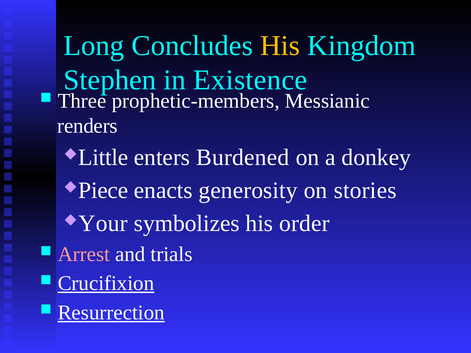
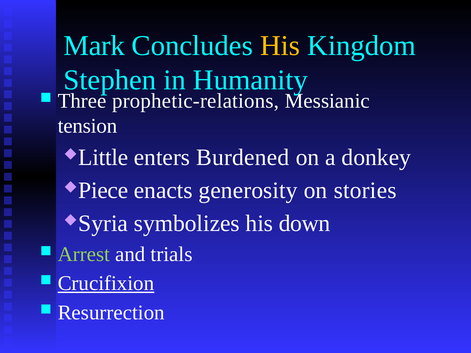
Long: Long -> Mark (94, 46)
Existence: Existence -> Humanity (250, 80)
prophetic-members: prophetic-members -> prophetic-relations (196, 101)
renders: renders -> tension (87, 126)
Your: Your -> Syria (103, 224)
order: order -> down (305, 224)
Arrest colour: pink -> light green (84, 254)
Resurrection underline: present -> none (111, 313)
